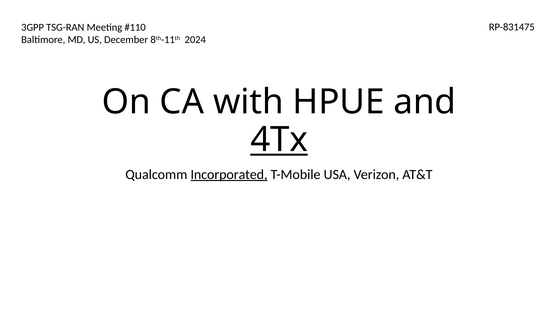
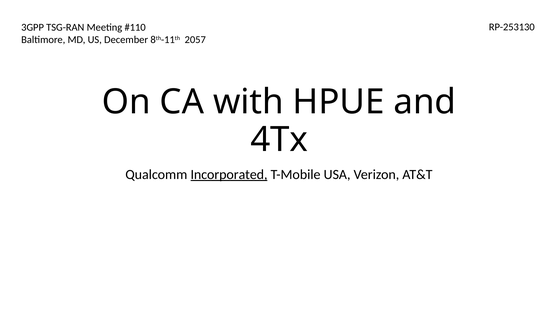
RP-831475: RP-831475 -> RP-253130 (512, 27)
2024: 2024 -> 2057 (195, 40)
4Tx underline: present -> none (279, 139)
